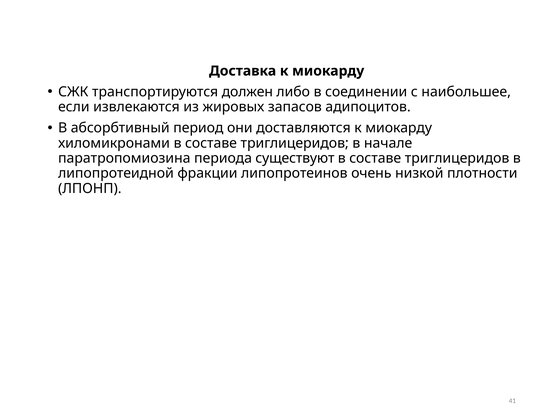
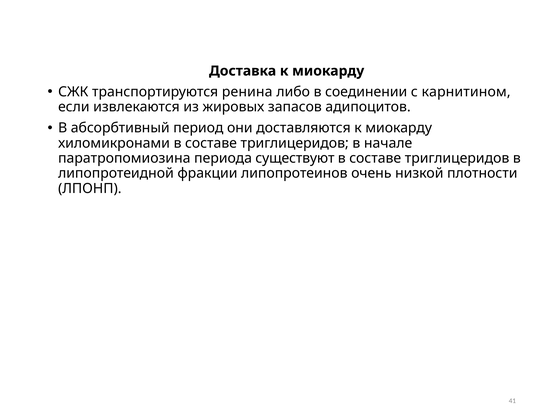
должен: должен -> ренина (247, 92)
наибольшее: наибольшее -> карнитином (466, 92)
